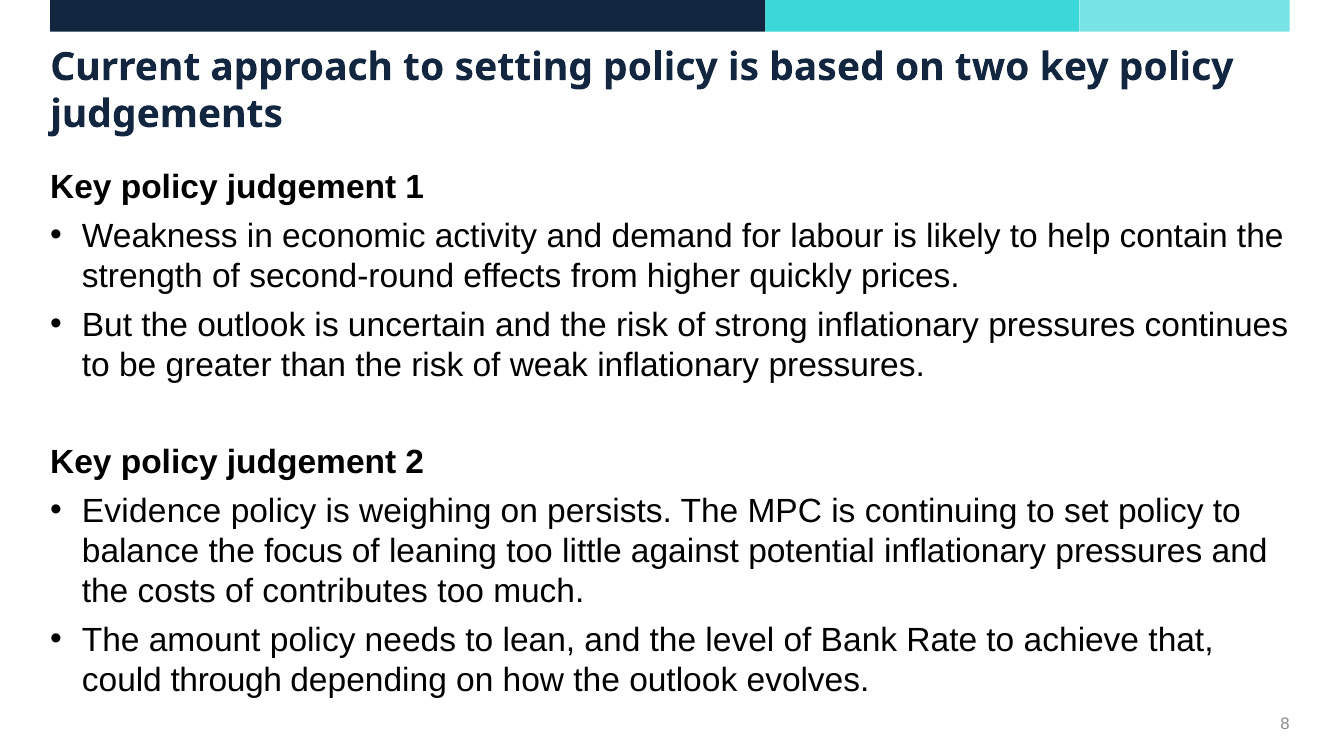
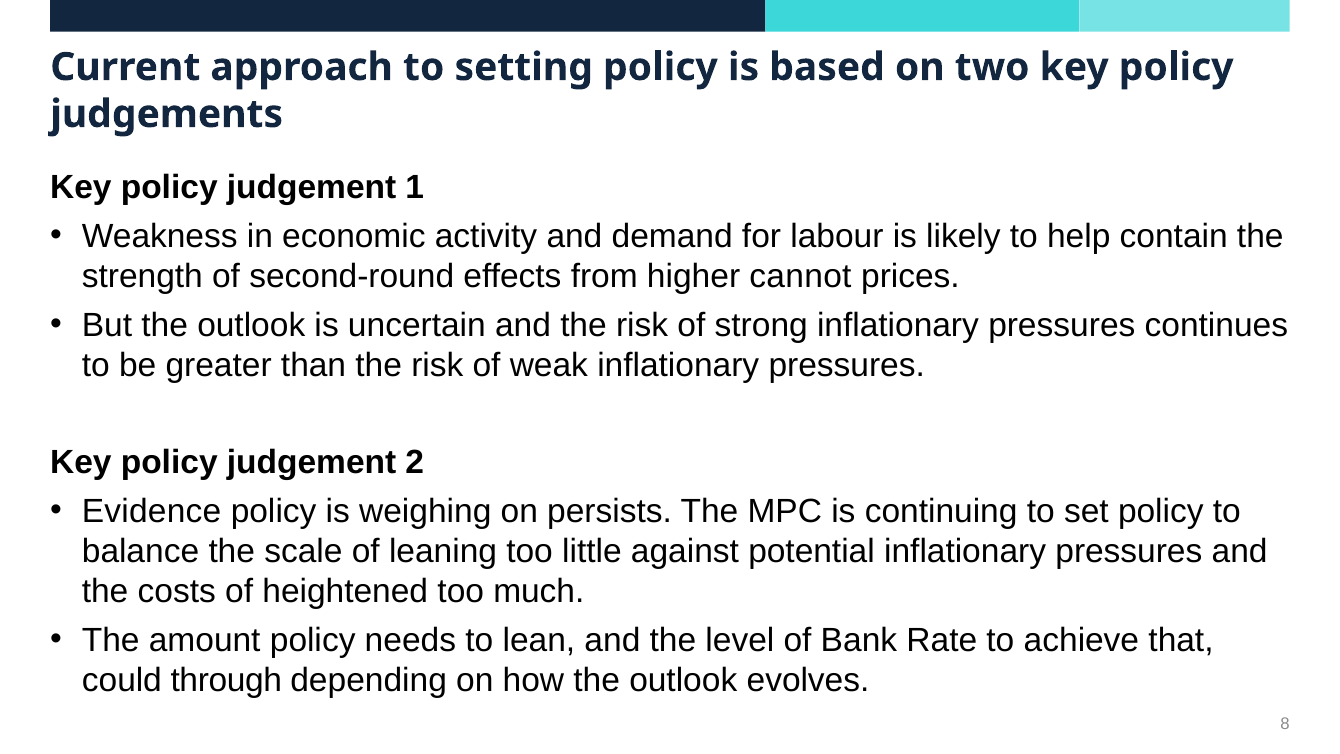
quickly: quickly -> cannot (800, 277)
focus: focus -> scale (303, 551)
contributes: contributes -> heightened (345, 592)
